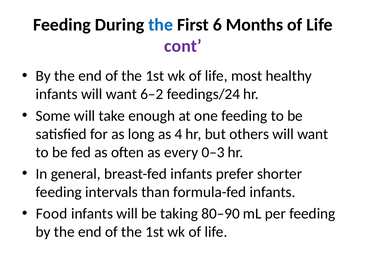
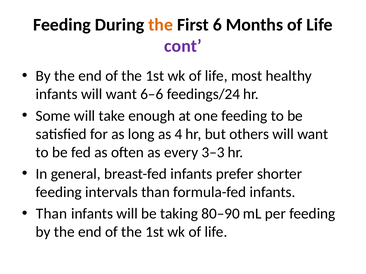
the colour: blue -> orange (161, 25)
6–2: 6–2 -> 6–6 (152, 94)
0–3: 0–3 -> 3–3 (213, 153)
Food: Food -> Than (52, 214)
